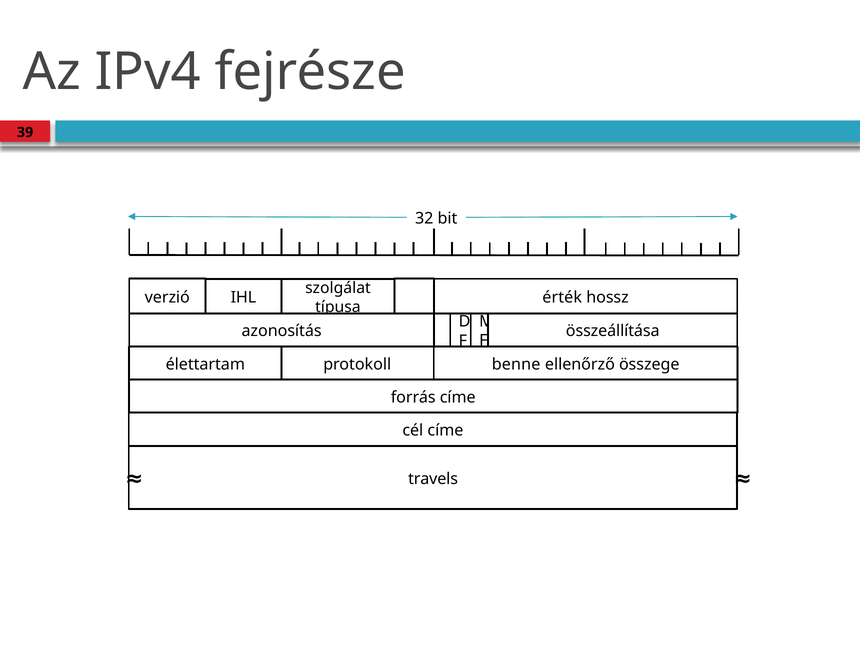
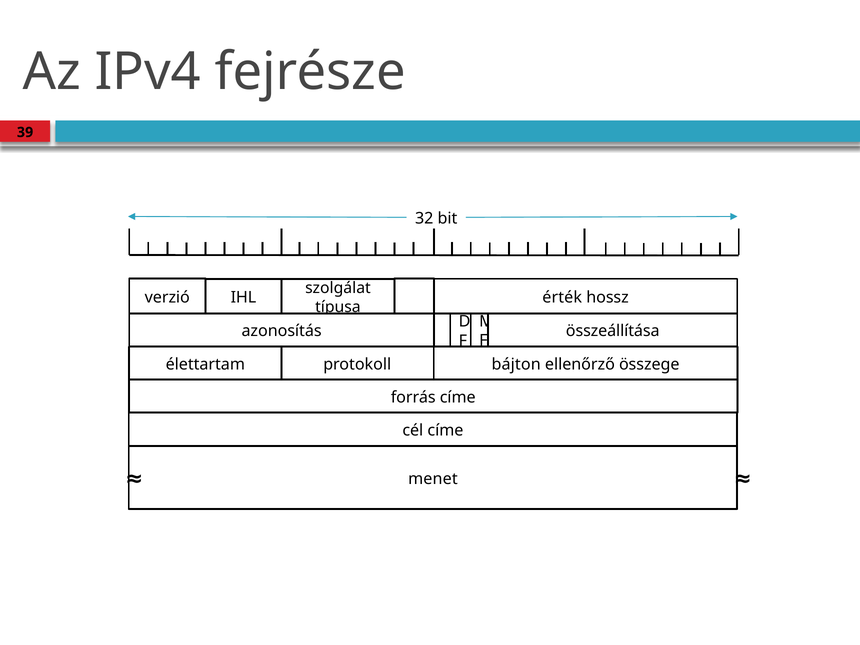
benne: benne -> bájton (516, 364)
travels: travels -> menet (433, 479)
